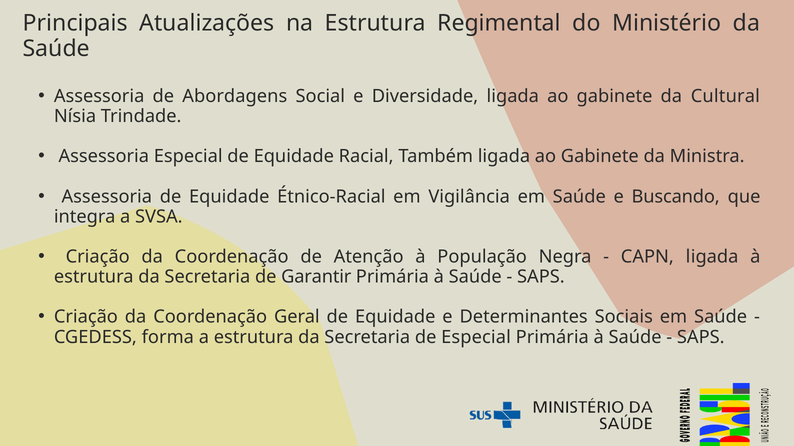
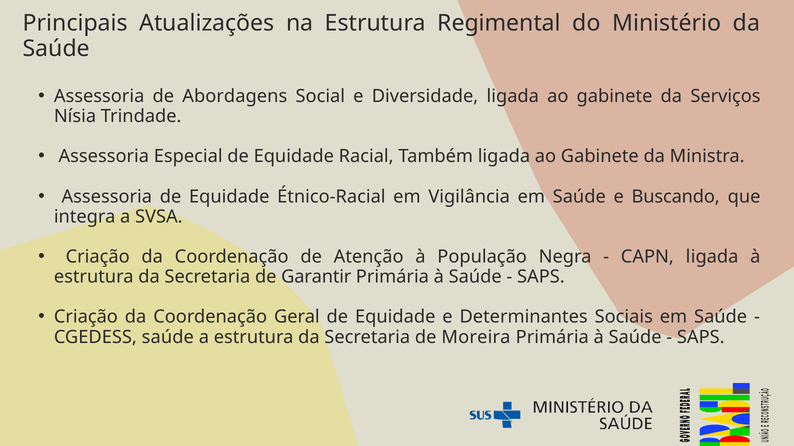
Cultural: Cultural -> Serviços (725, 96)
CGEDESS forma: forma -> saúde (168, 338)
de Especial: Especial -> Moreira (476, 338)
